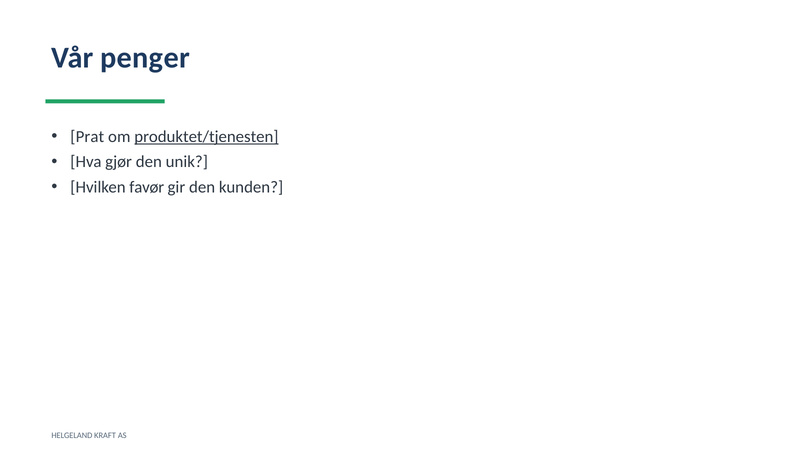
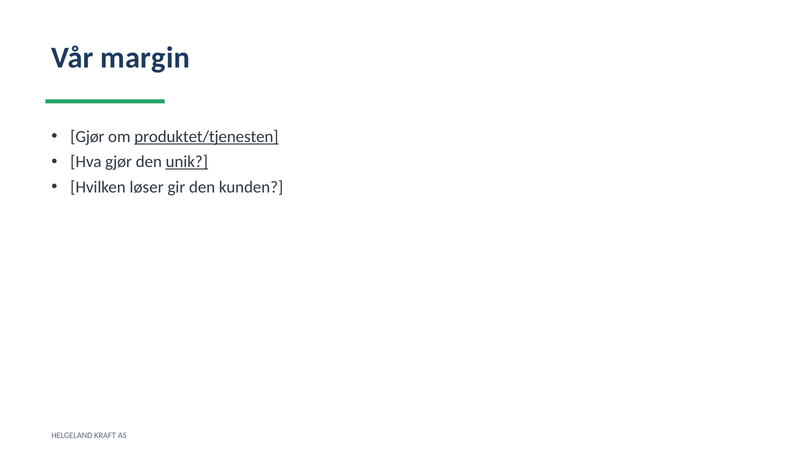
penger: penger -> margin (145, 58)
Prat: Prat -> Gjør (87, 137)
unik underline: none -> present (187, 162)
favør: favør -> løser (147, 187)
